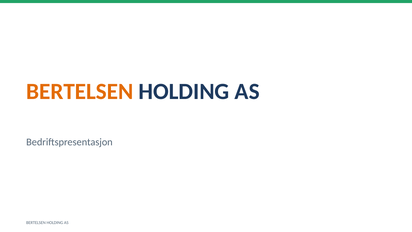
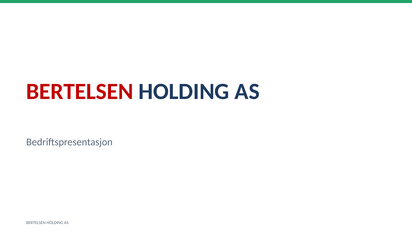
BERTELSEN colour: orange -> red (80, 91)
